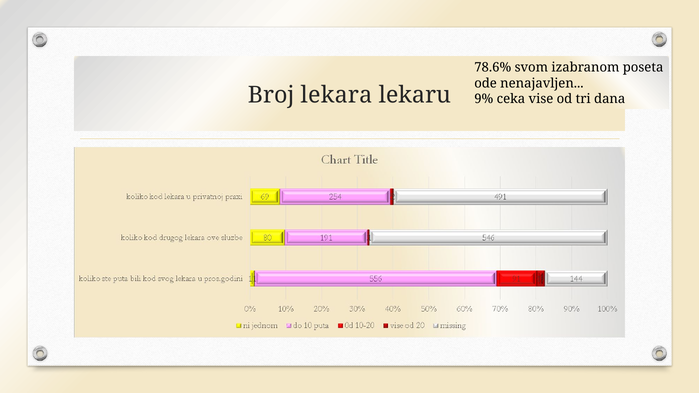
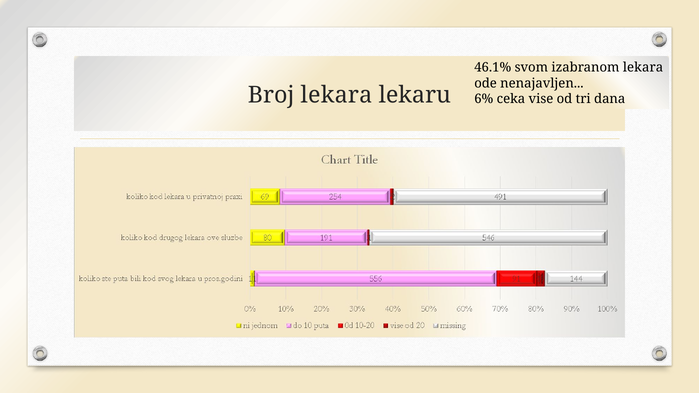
78.6%: 78.6% -> 46.1% (493, 68)
izabranom poseta: poseta -> lekara (643, 68)
9%: 9% -> 6% (484, 99)
